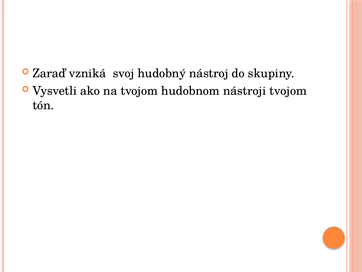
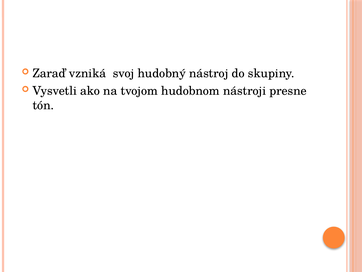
nástroji tvojom: tvojom -> presne (288, 91)
